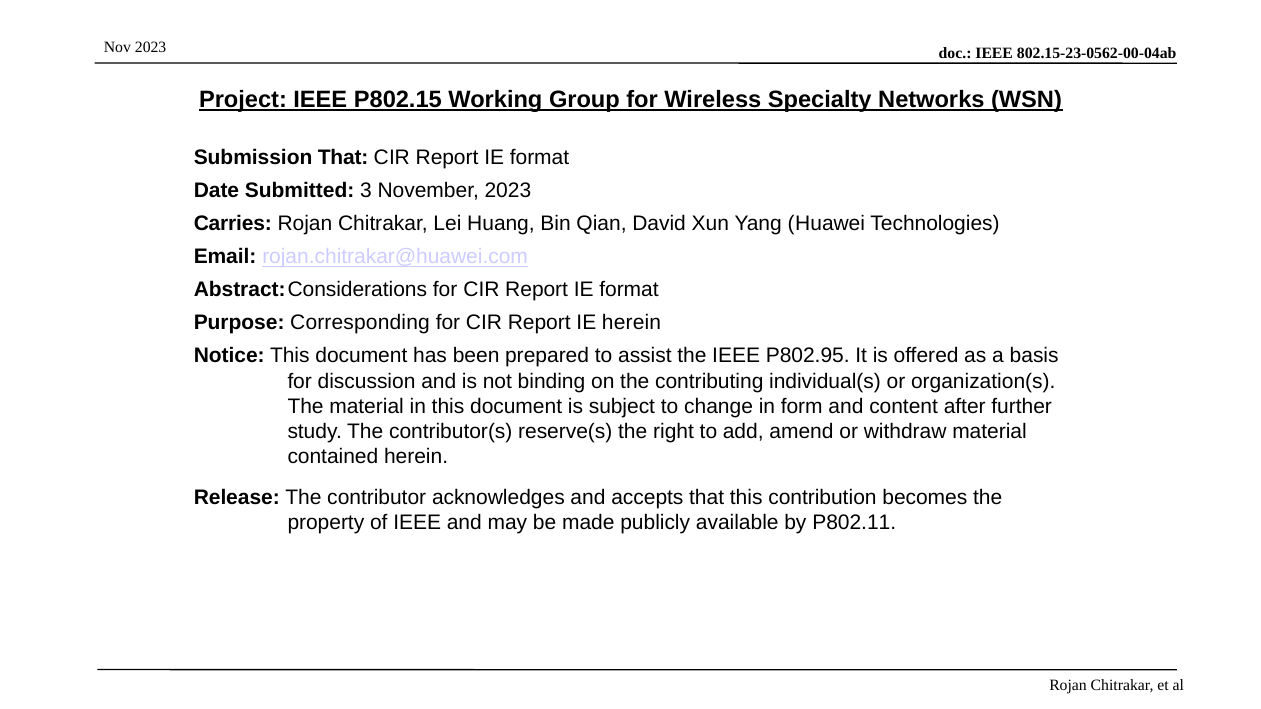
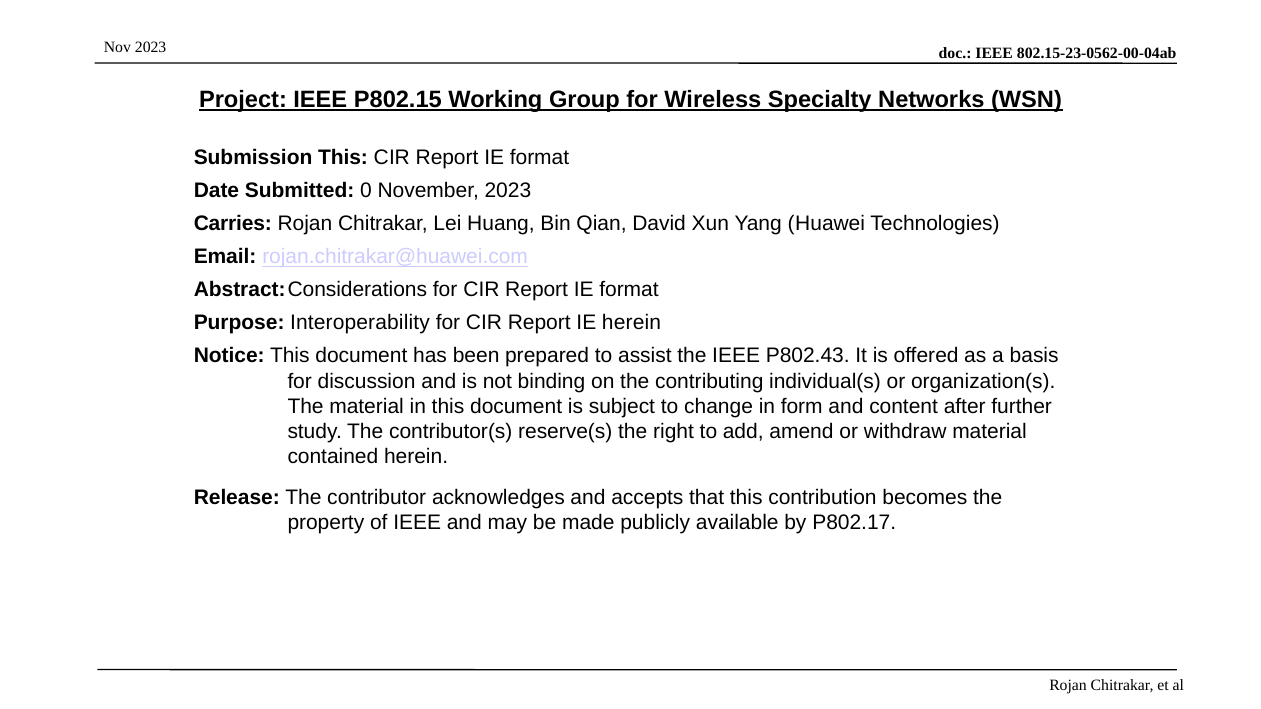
Submission That: That -> This (343, 158)
3: 3 -> 0 (366, 191)
Corresponding: Corresponding -> Interoperability (360, 323)
P802.95: P802.95 -> P802.43 (808, 356)
P802.11: P802.11 -> P802.17 (854, 523)
